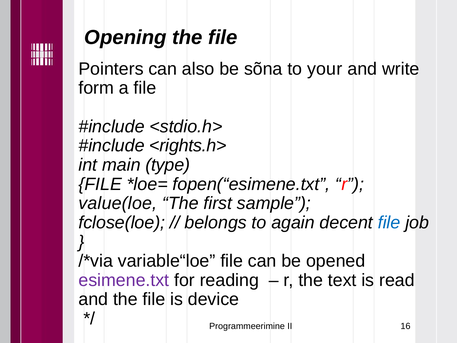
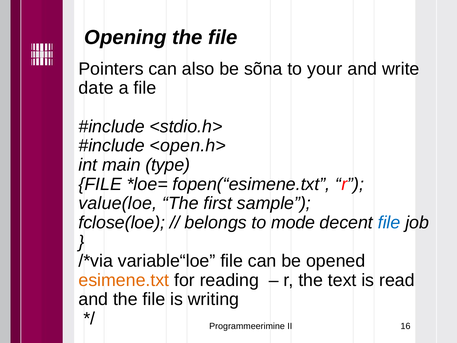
form: form -> date (96, 88)
<rights.h>: <rights.h> -> <open.h> (188, 146)
again: again -> mode (293, 222)
esimene.txt colour: purple -> orange (124, 280)
device: device -> writing (213, 299)
